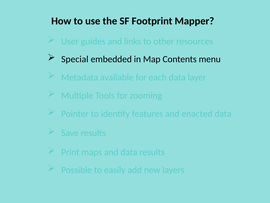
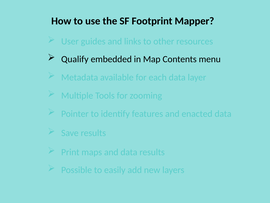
Special: Special -> Qualify (75, 59)
